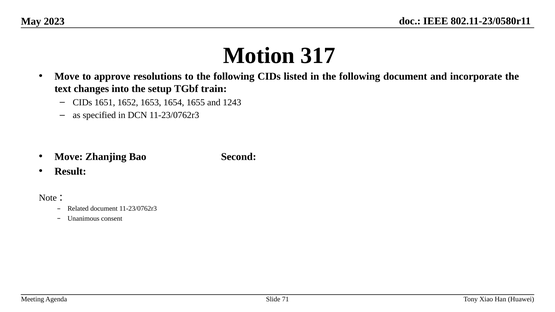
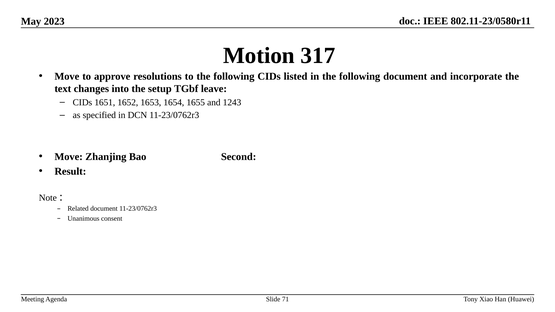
train: train -> leave (214, 89)
